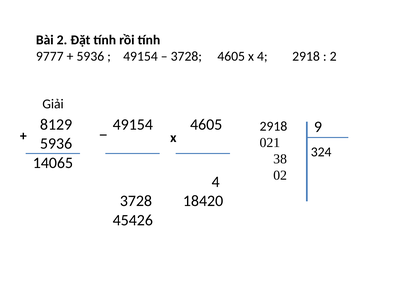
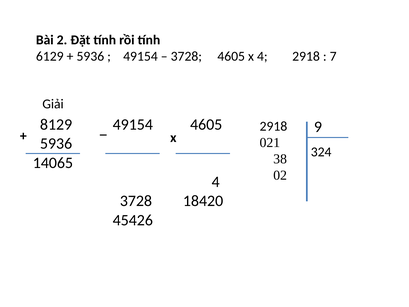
9777: 9777 -> 6129 (50, 56)
2: 2 -> 7 (333, 56)
